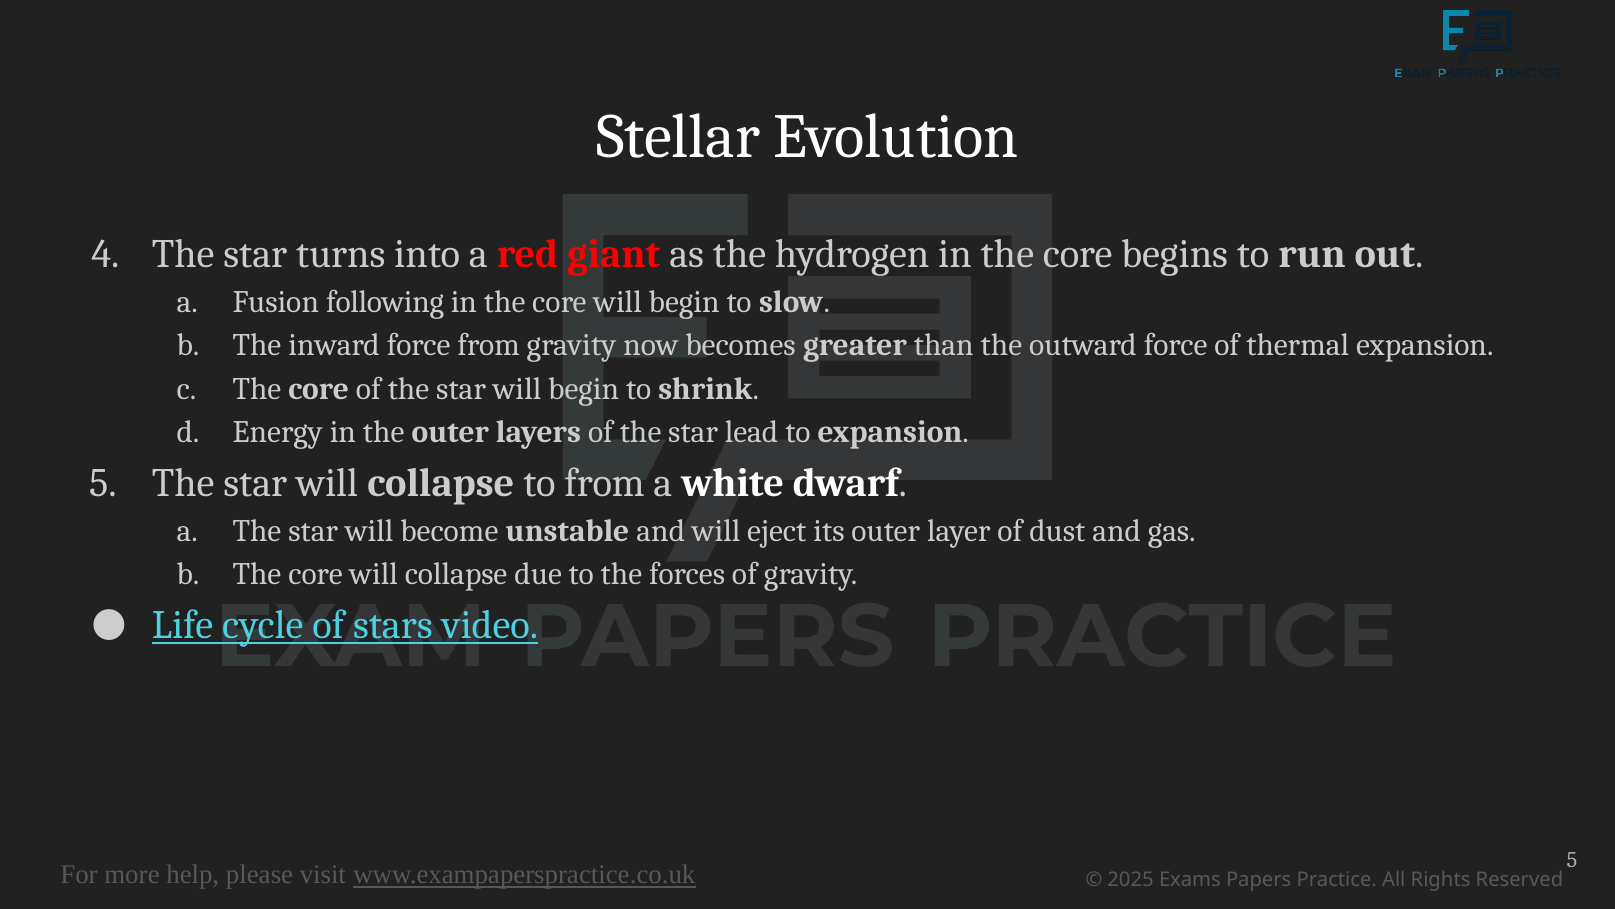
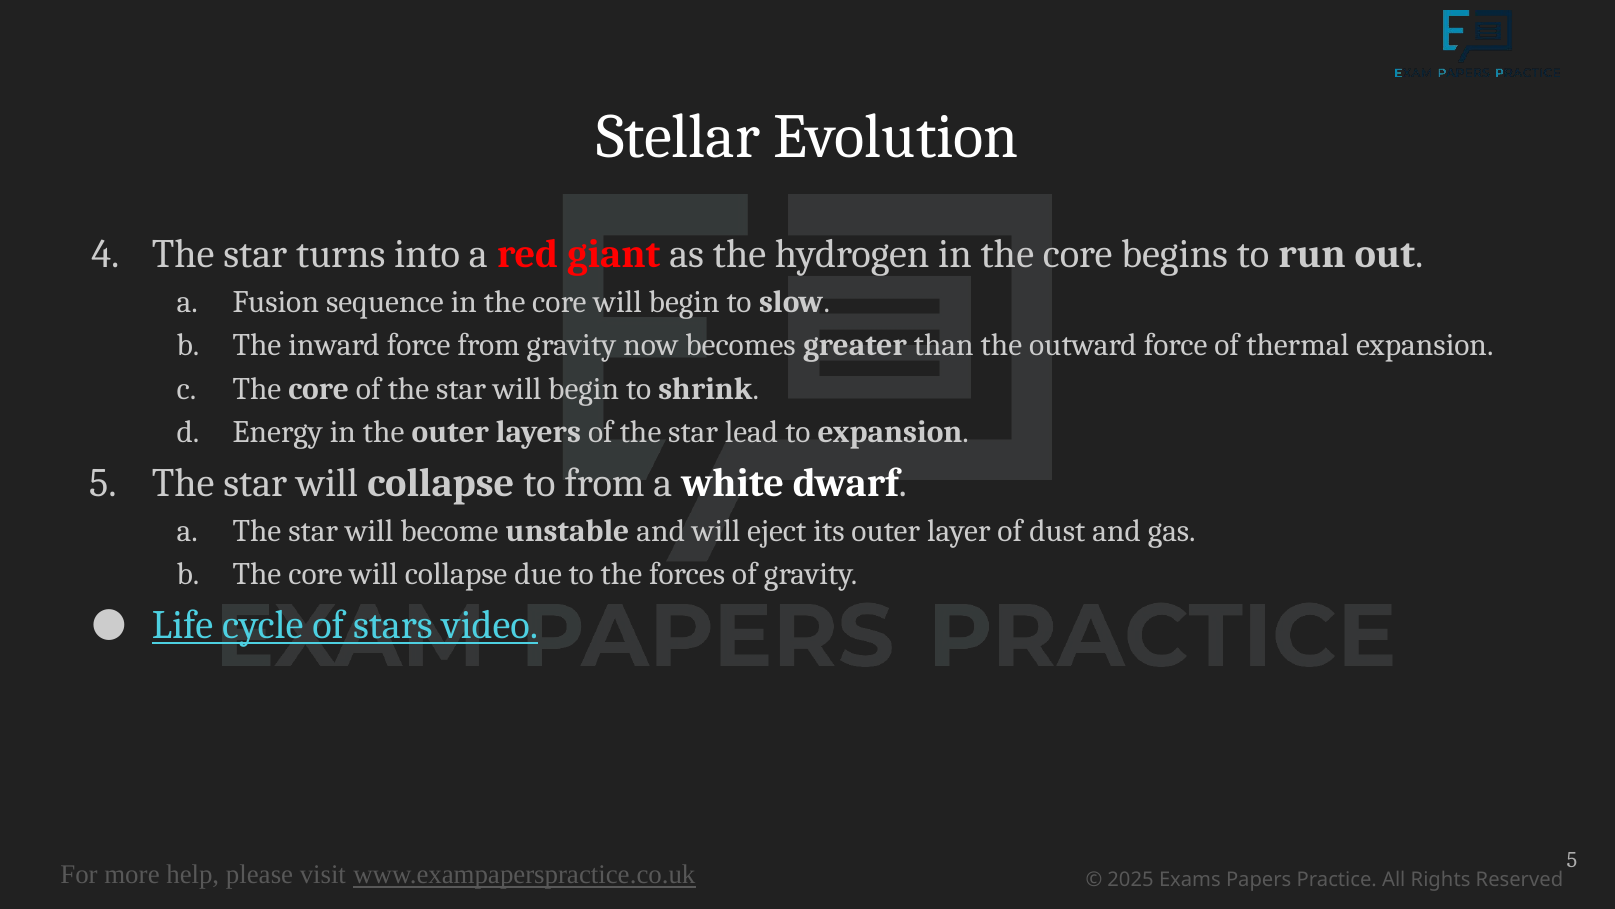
following: following -> sequence (385, 302)
